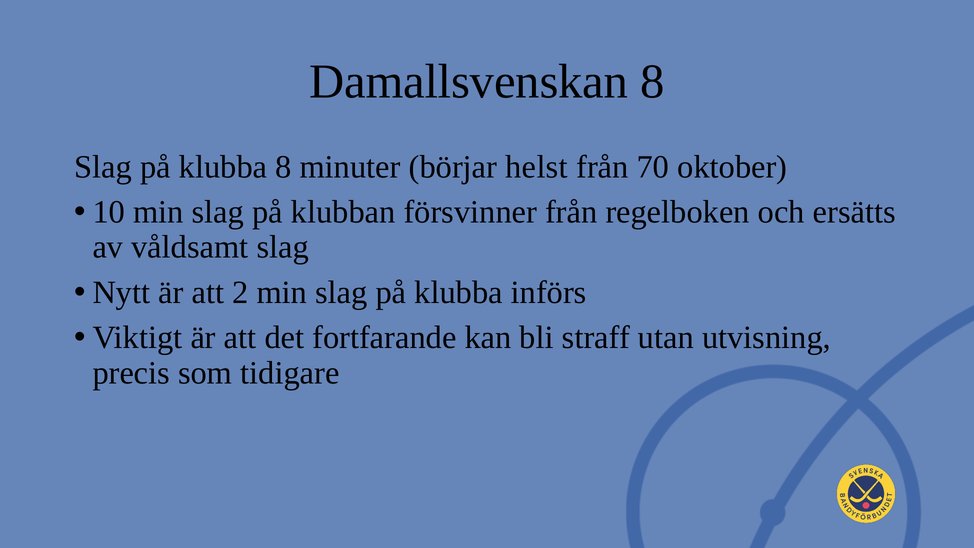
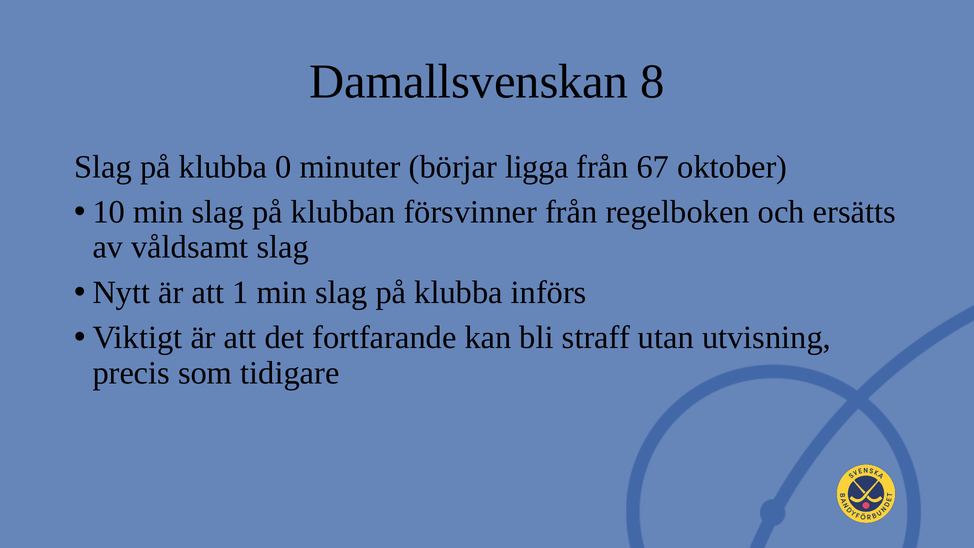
klubba 8: 8 -> 0 (283, 167)
helst: helst -> ligga (537, 167)
70: 70 -> 67 (653, 167)
2: 2 -> 1 (240, 292)
